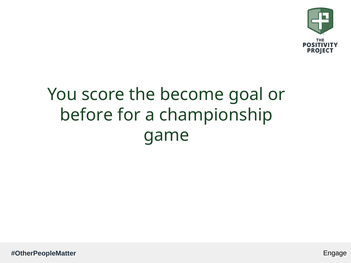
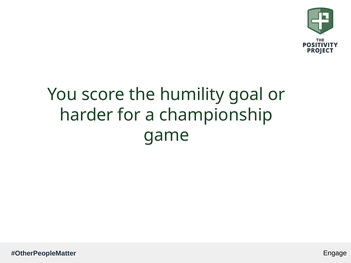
become: become -> humility (192, 95)
before: before -> harder (86, 115)
